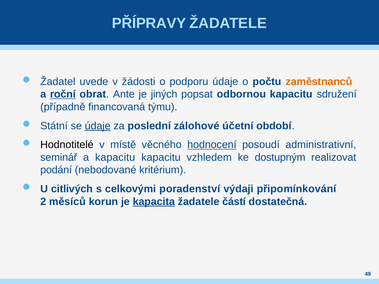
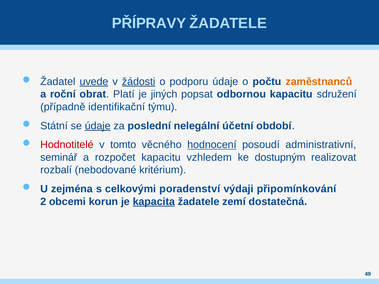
uvede underline: none -> present (94, 82)
žádosti underline: none -> present (139, 82)
roční underline: present -> none (63, 94)
Ante: Ante -> Platí (124, 94)
financovaná: financovaná -> identifikační (117, 107)
zálohové: zálohové -> nelegální (197, 126)
Hodnotitelé colour: black -> red (67, 145)
místě: místě -> tomto (123, 145)
a kapacitu: kapacitu -> rozpočet (115, 158)
podání: podání -> rozbalí (56, 170)
citlivých: citlivých -> zejména (72, 189)
měsíců: měsíců -> obcemi (67, 202)
částí: částí -> zemí (234, 202)
